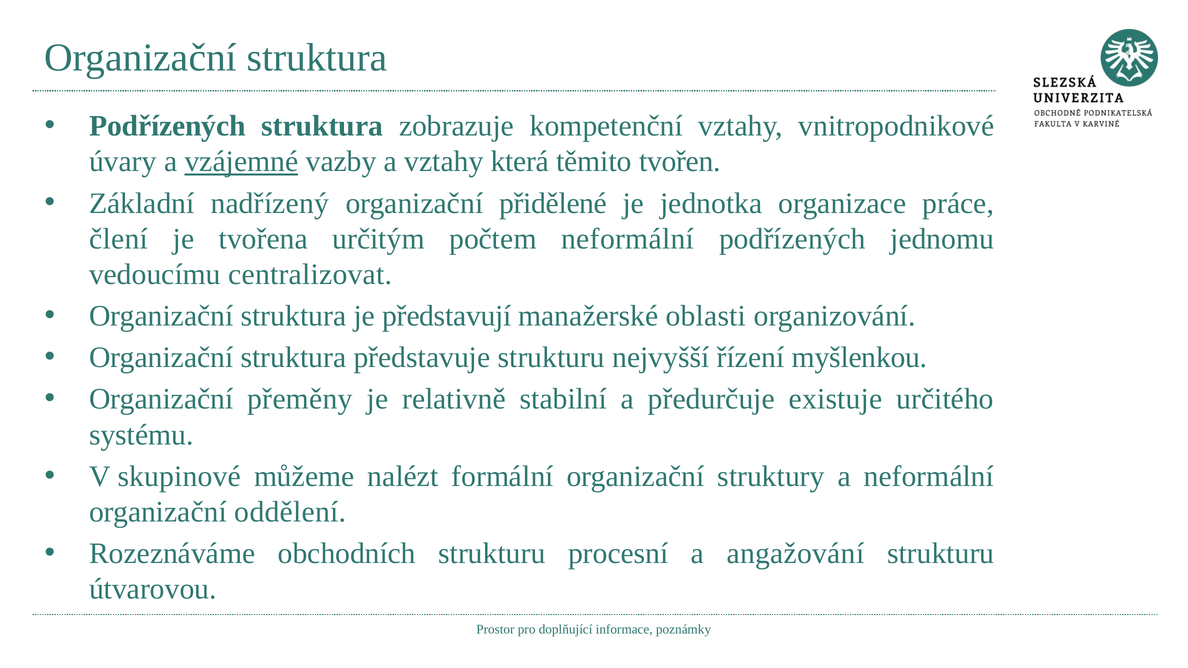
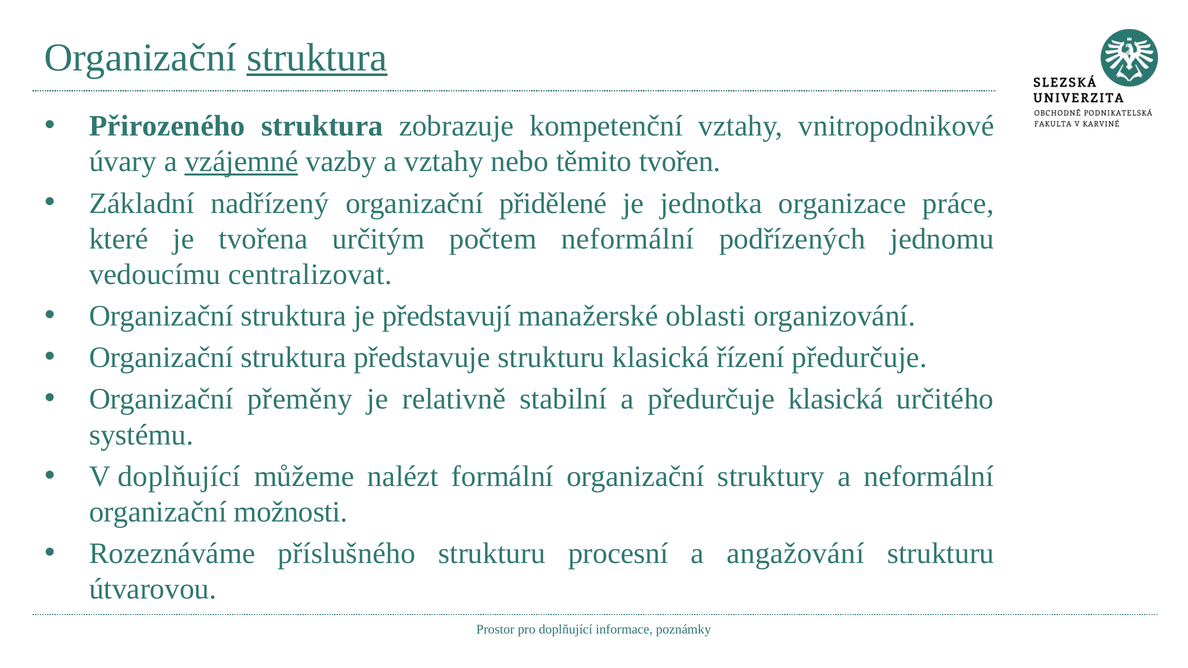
struktura underline: none -> present (317, 58)
Podřízených: Podřízených -> Přirozeného (167, 126)
která: která -> nebo (520, 162)
člení: člení -> které (119, 239)
strukturu nejvyšší: nejvyšší -> klasická (661, 358)
řízení myšlenkou: myšlenkou -> předurčuje (859, 358)
předurčuje existuje: existuje -> klasická (836, 399)
V skupinové: skupinové -> doplňující (179, 477)
oddělení: oddělení -> možnosti (291, 512)
obchodních: obchodních -> příslušného (347, 554)
